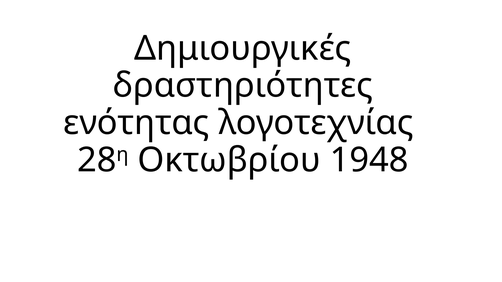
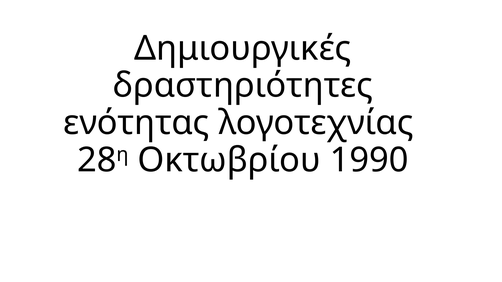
1948: 1948 -> 1990 (369, 160)
